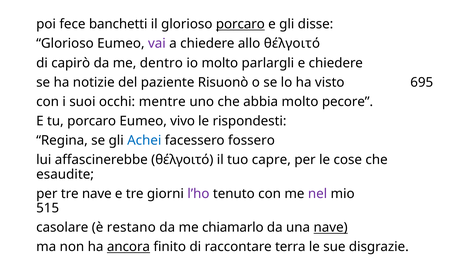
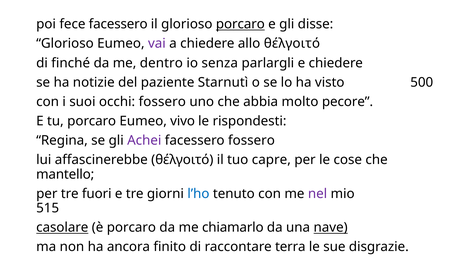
fece banchetti: banchetti -> facessero (118, 24)
capirò: capirò -> finché (71, 63)
io molto: molto -> senza (220, 63)
Risuonò: Risuonò -> Starnutì (223, 82)
695: 695 -> 500 (422, 82)
occhi mentre: mentre -> fossero (162, 102)
Achei colour: blue -> purple (144, 141)
esaudite: esaudite -> mantello (65, 174)
tre nave: nave -> fuori (97, 194)
l’ho colour: purple -> blue (198, 194)
casolare underline: none -> present (62, 228)
è restano: restano -> porcaro (131, 228)
ancora underline: present -> none (128, 247)
